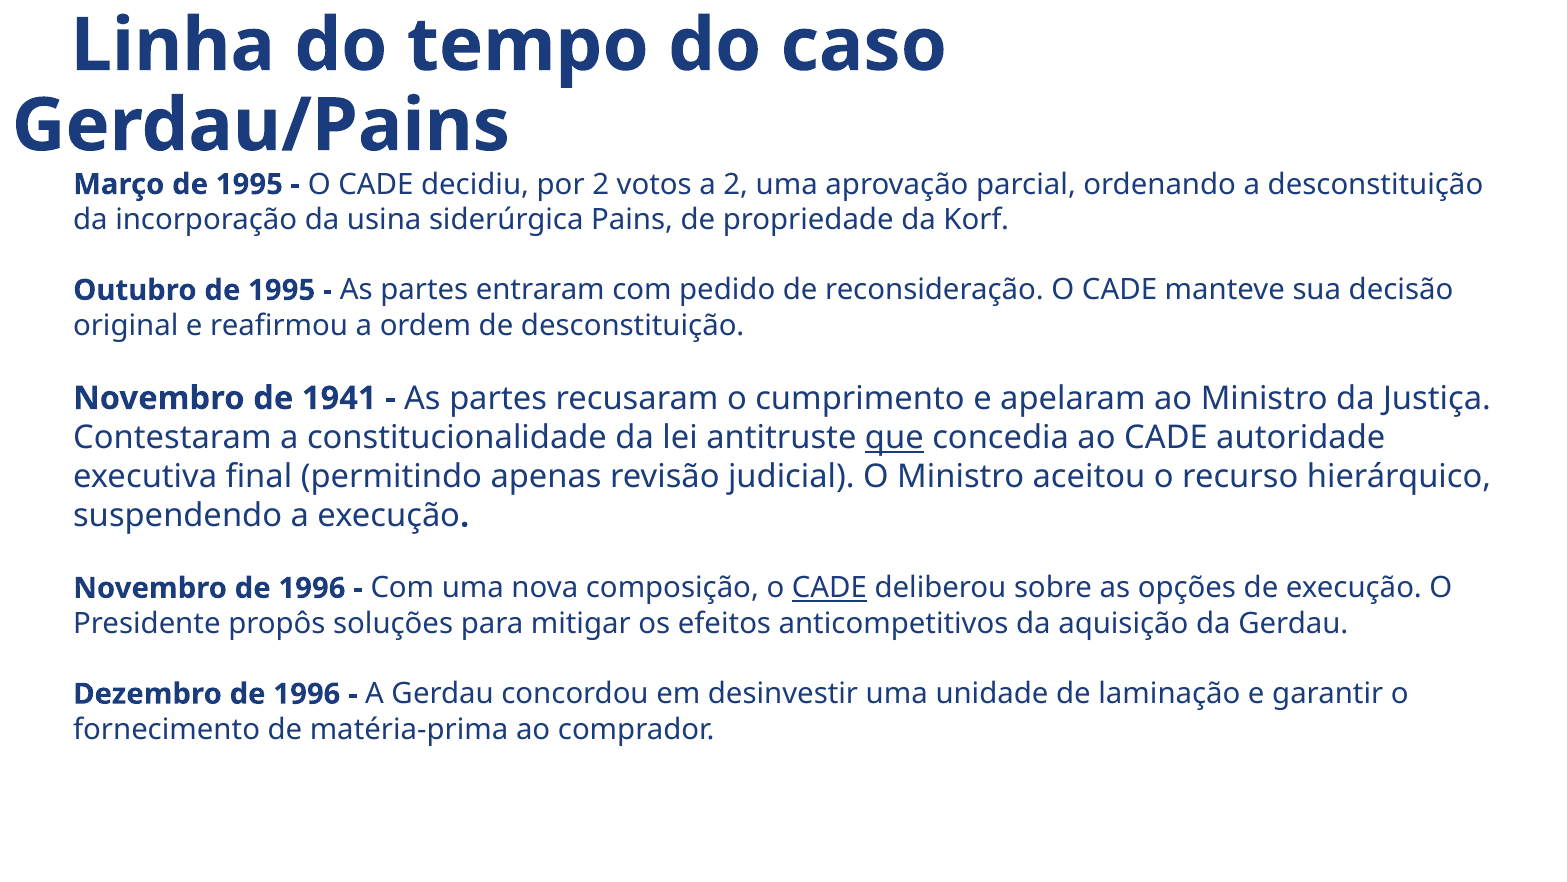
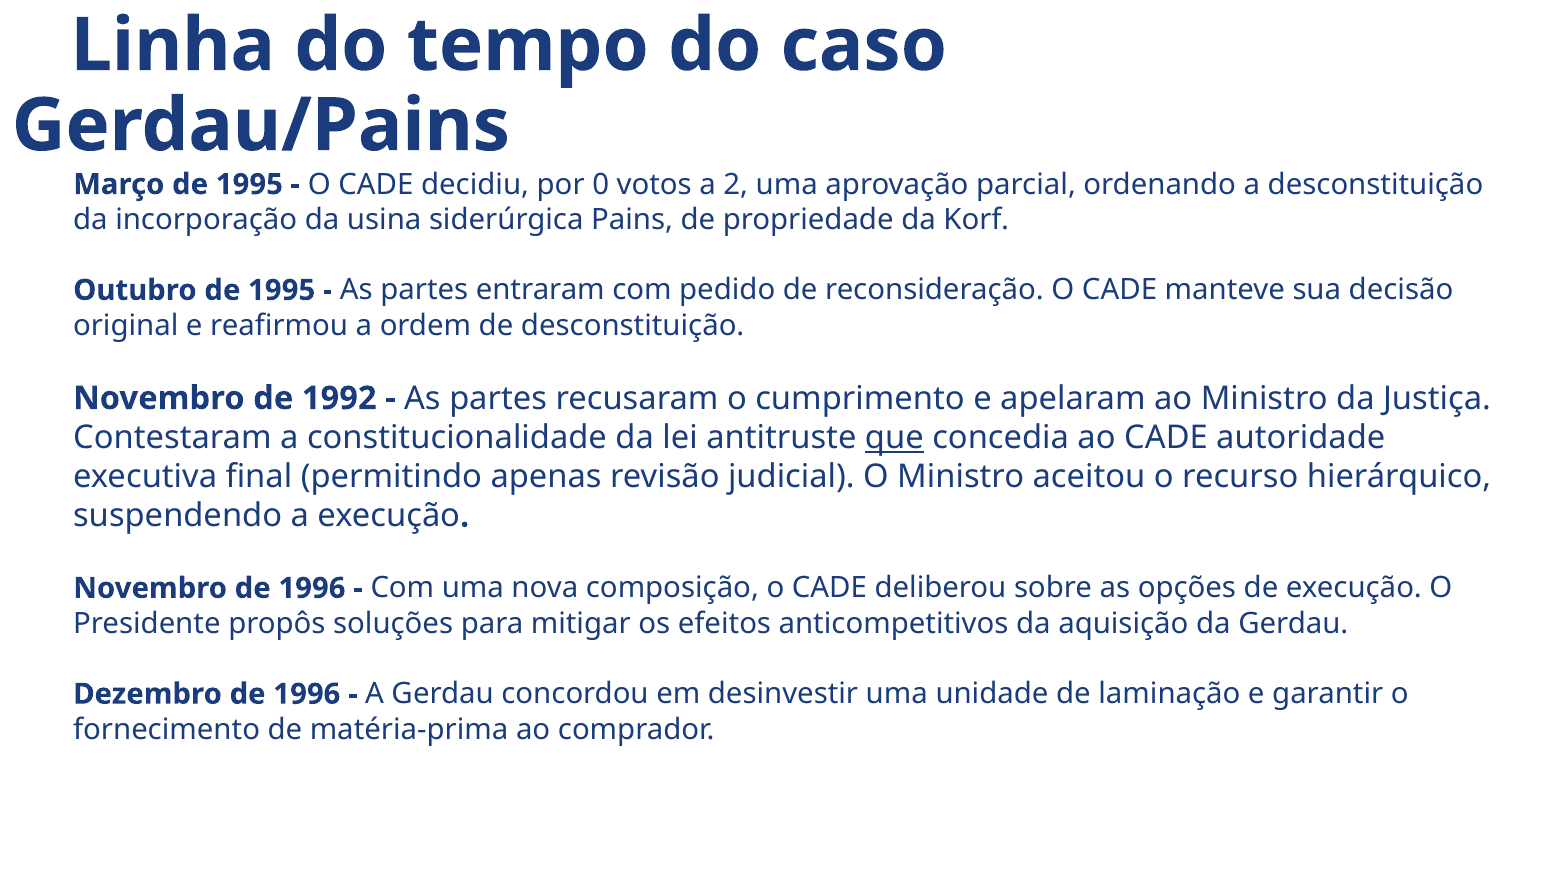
por 2: 2 -> 0 (601, 184)
1941: 1941 -> 1992 (339, 398)
CADE underline: present -> none (829, 588)
